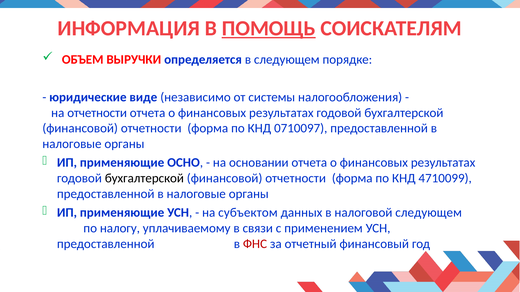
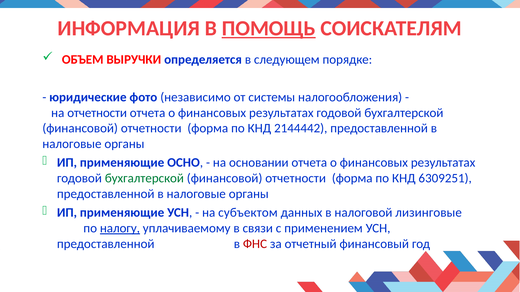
виде: виде -> фото (143, 97)
0710097: 0710097 -> 2144442 (301, 129)
бухгалтерской colour: black -> green (144, 179)
4710099: 4710099 -> 6309251 (445, 179)
налоговой следующем: следующем -> лизинговые (429, 213)
налогу underline: none -> present (120, 229)
